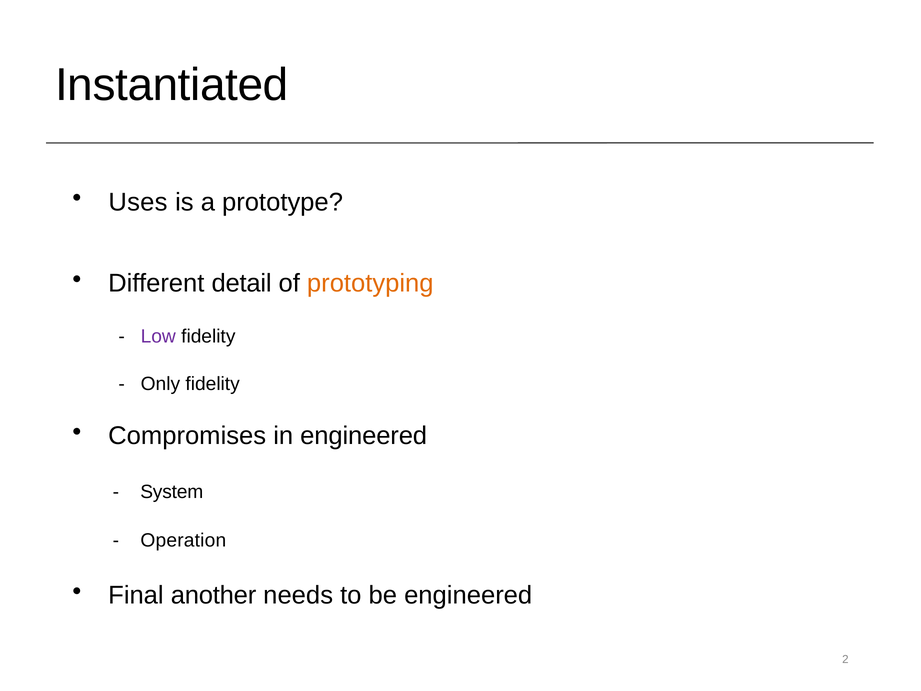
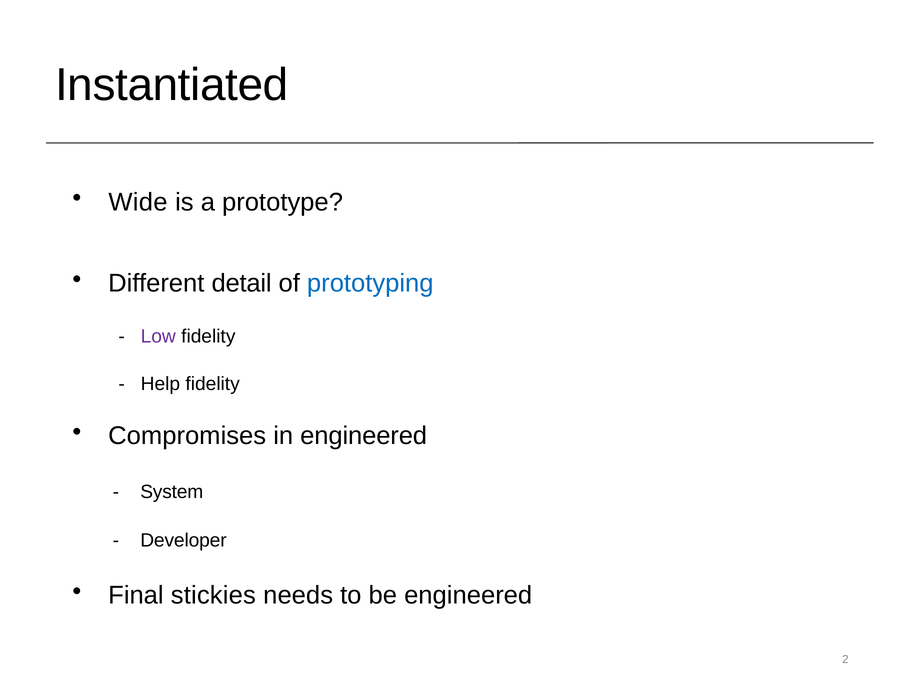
Uses: Uses -> Wide (138, 202)
prototyping colour: orange -> blue (370, 283)
Only: Only -> Help (160, 384)
Operation: Operation -> Developer (183, 540)
another: another -> stickies (213, 595)
